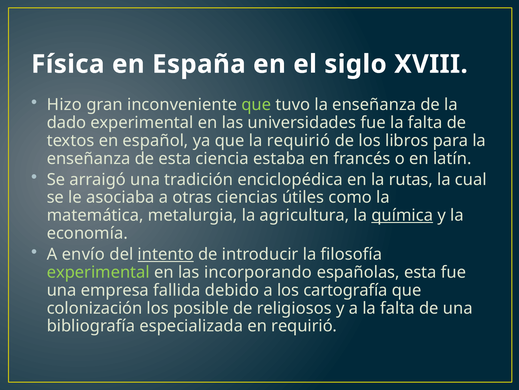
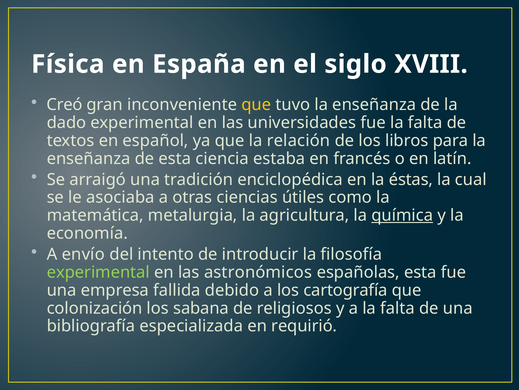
Hizo: Hizo -> Creó (65, 105)
que colour: light green -> yellow (256, 105)
la requirió: requirió -> relación (299, 140)
rutas: rutas -> éstas (411, 179)
intento underline: present -> none (166, 254)
incorporando: incorporando -> astronómicos (258, 272)
posible: posible -> sabana (201, 308)
